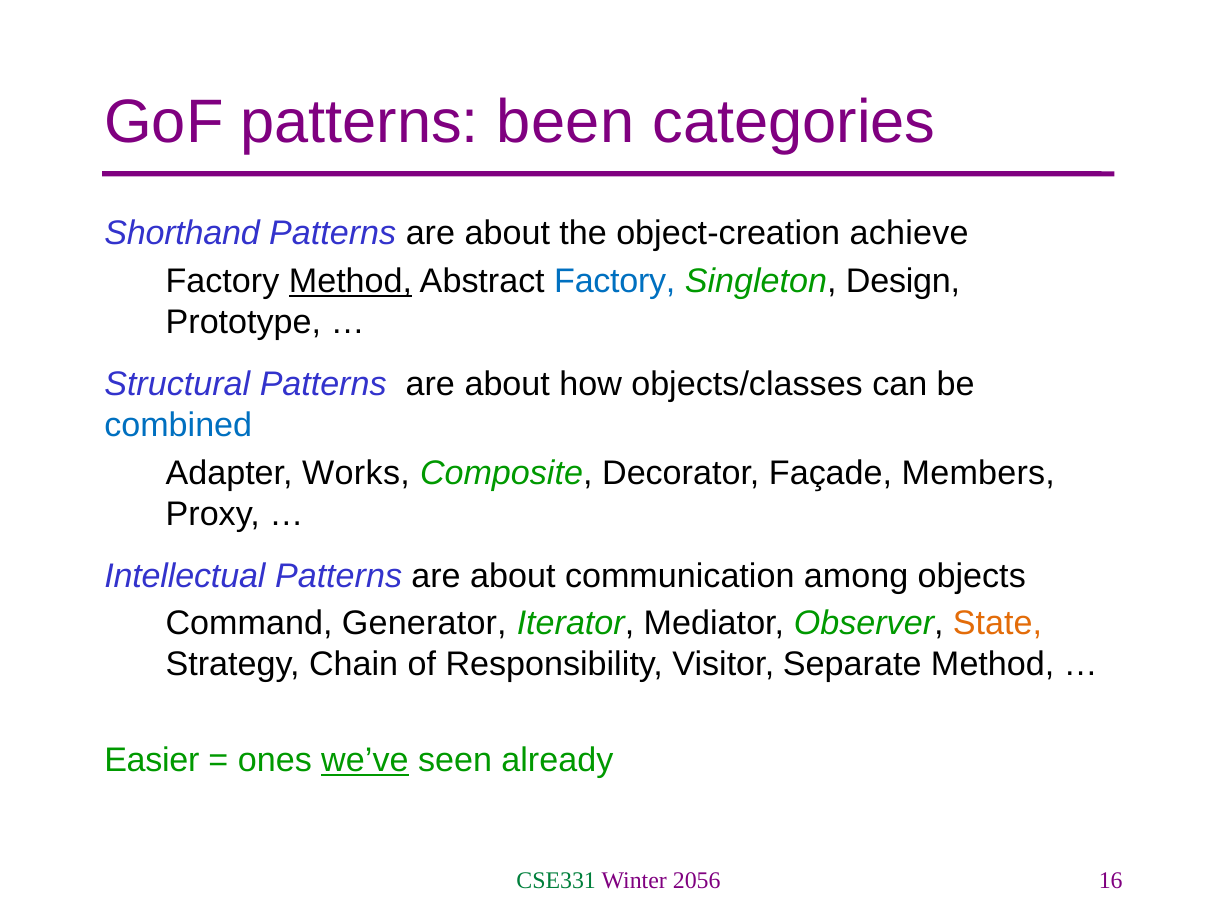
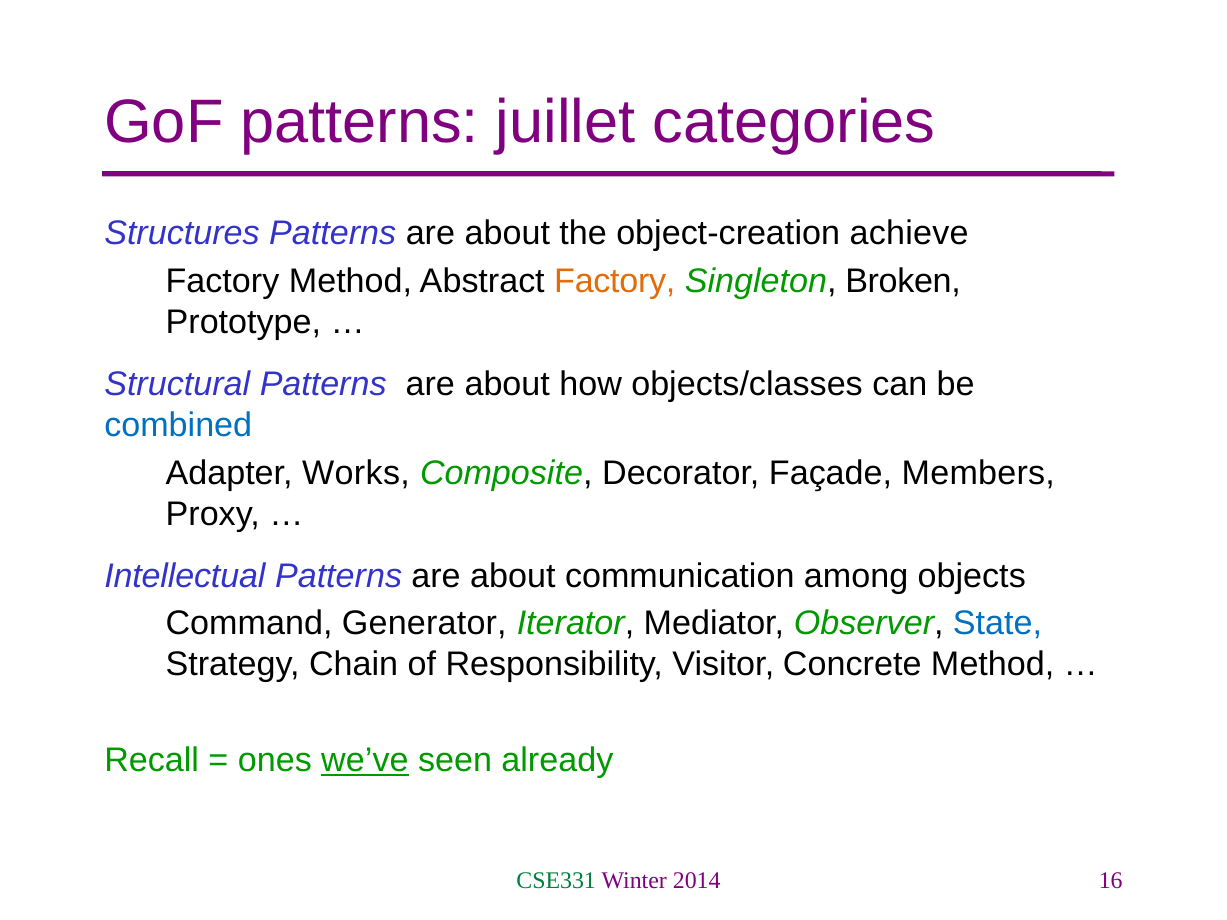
been: been -> juillet (566, 122)
Shorthand: Shorthand -> Structures (182, 234)
Method underline: present -> none (350, 281)
Factory colour: blue -> orange (615, 281)
Design: Design -> Broken (903, 281)
State colour: orange -> blue (998, 624)
Separate: Separate -> Concrete (852, 665)
Easier: Easier -> Recall (152, 760)
2056: 2056 -> 2014 (697, 881)
